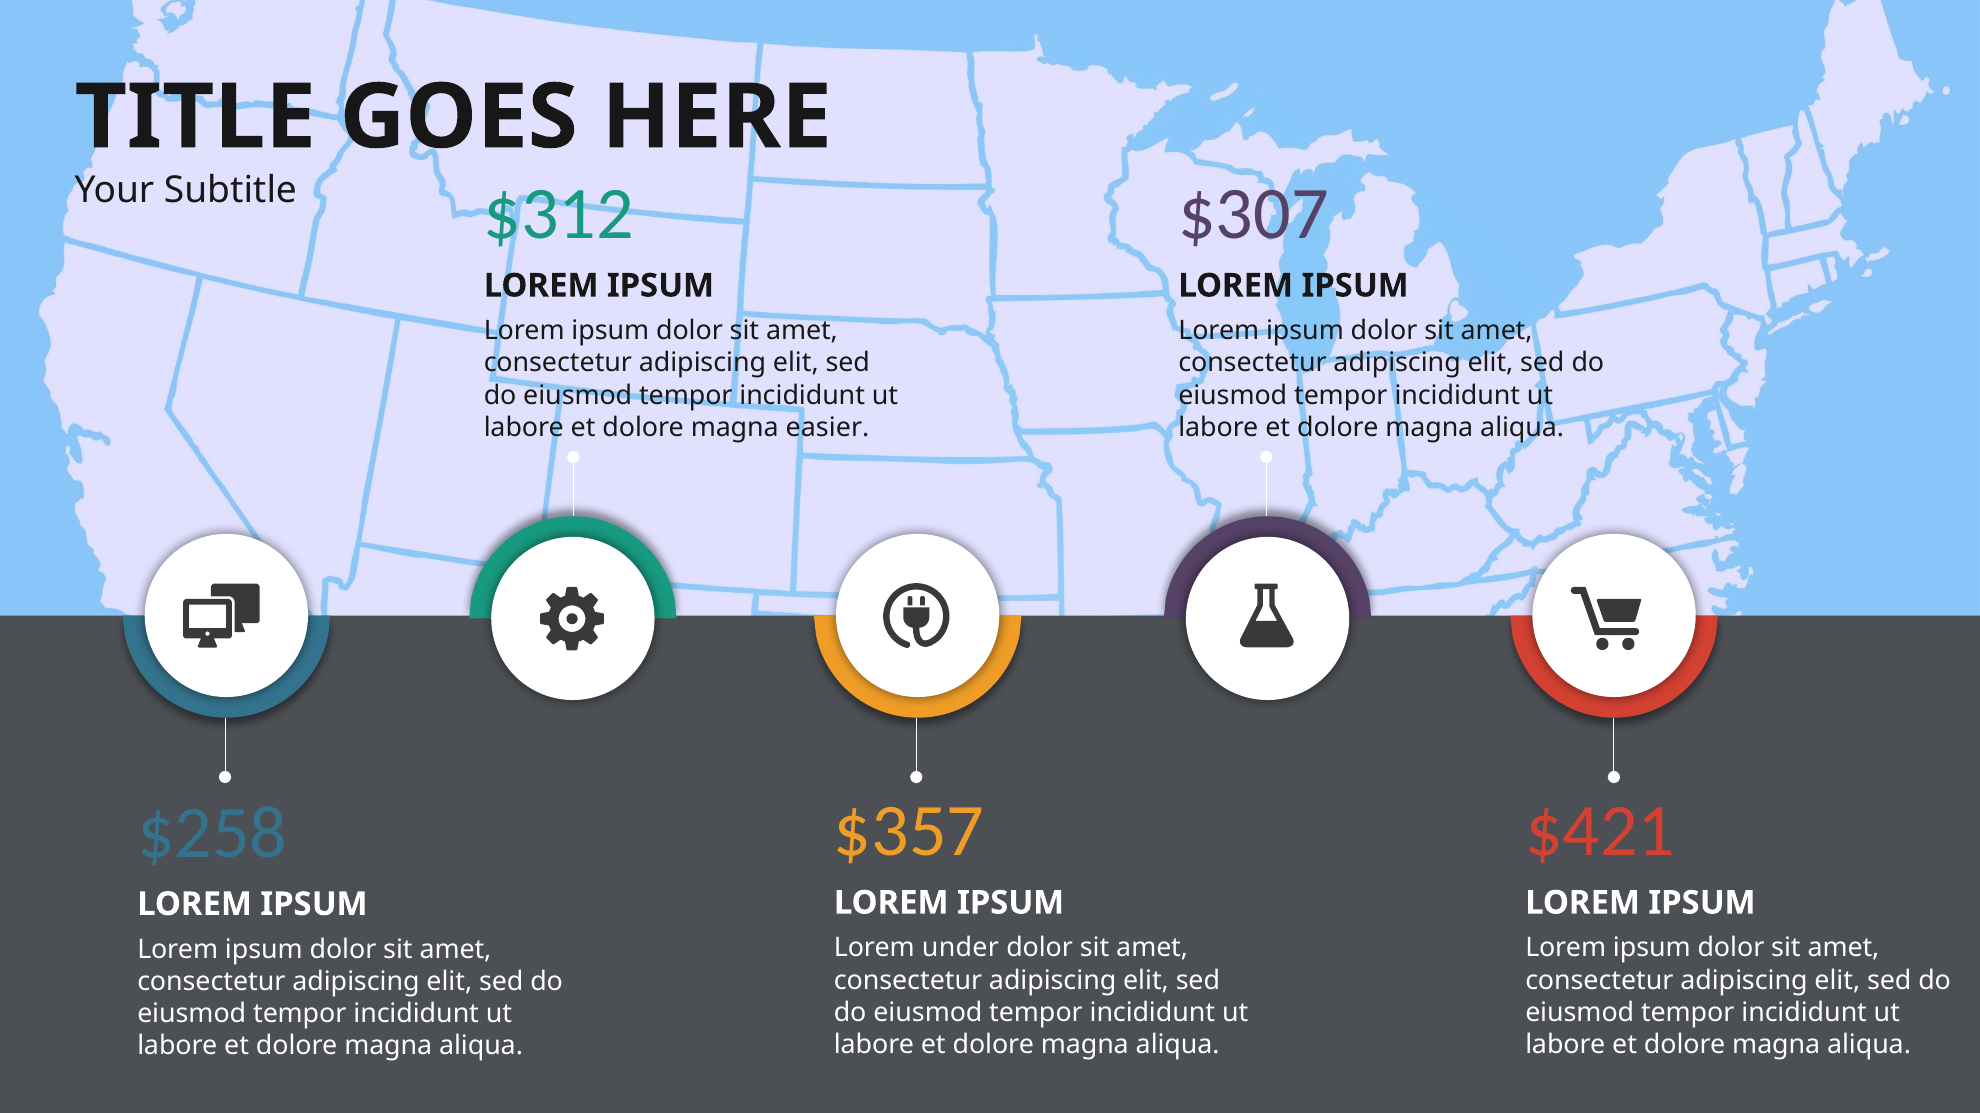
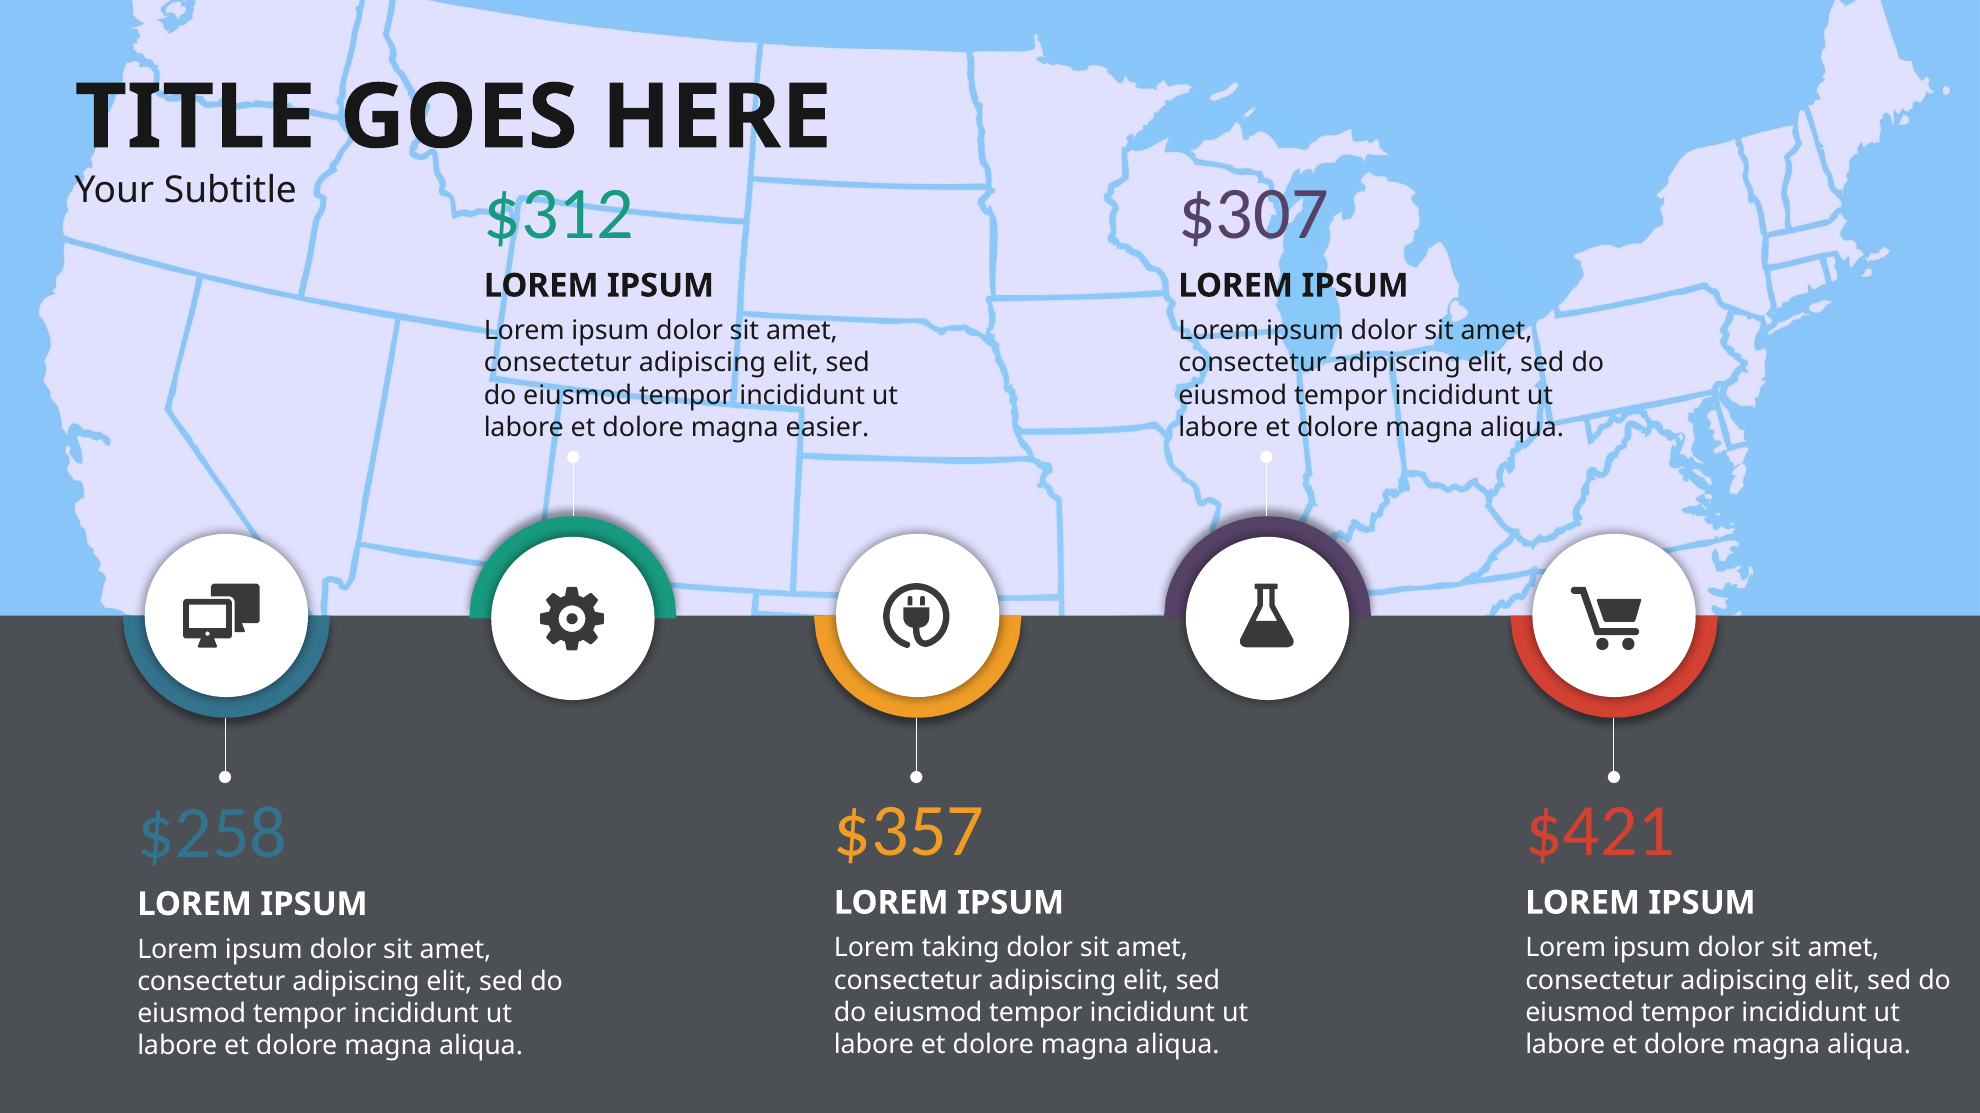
under: under -> taking (961, 949)
